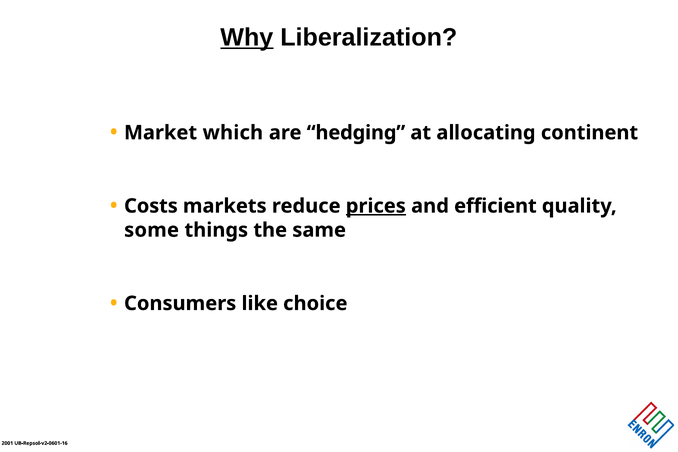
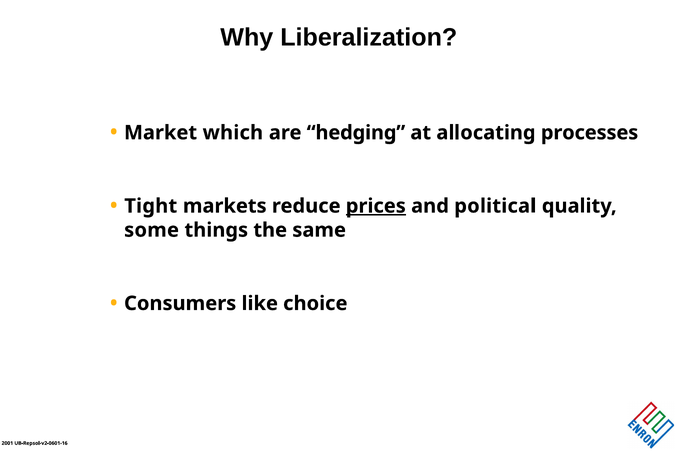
Why underline: present -> none (247, 37)
continent: continent -> processes (590, 133)
Costs: Costs -> Tight (151, 206)
efficient: efficient -> political (495, 206)
